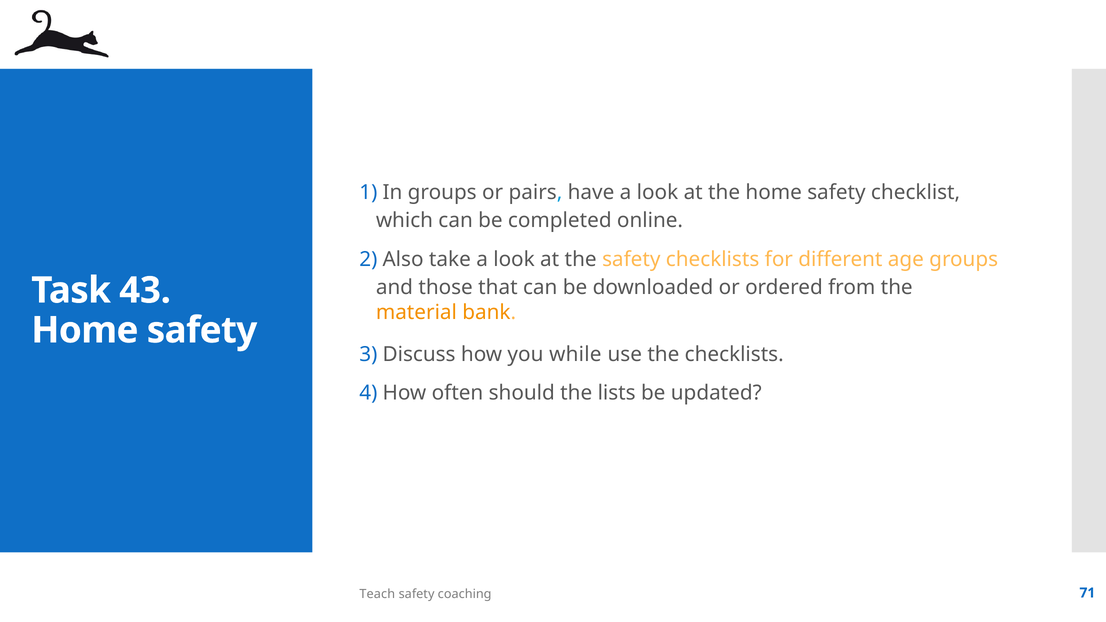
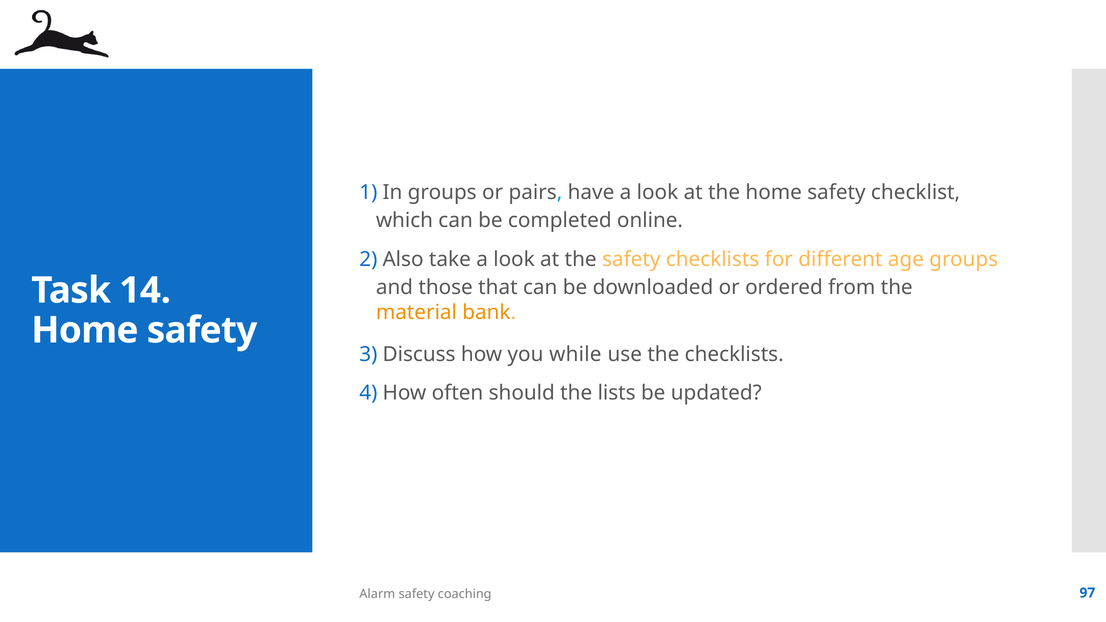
43: 43 -> 14 (145, 290)
Teach: Teach -> Alarm (377, 594)
71: 71 -> 97 (1087, 593)
